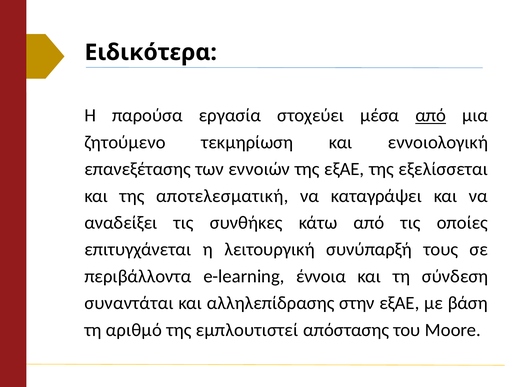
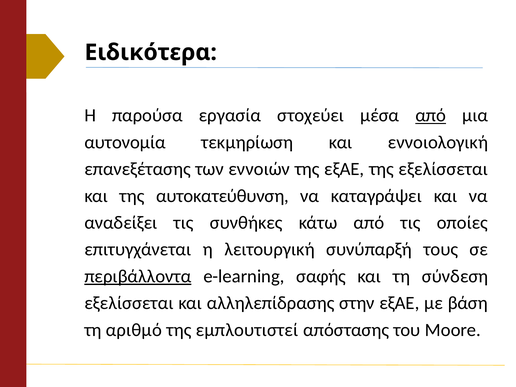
ζητούμενο: ζητούμενο -> αυτονομία (125, 142)
αποτελεσματική: αποτελεσματική -> αυτοκατεύθυνση (222, 196)
περιβάλλοντα underline: none -> present (138, 276)
έννοια: έννοια -> σαφής (321, 276)
συναντάται: συναντάται -> εξελίσσεται (129, 303)
